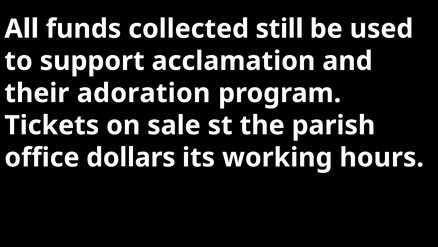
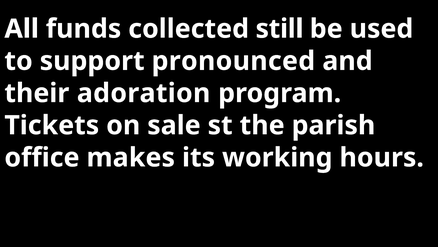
acclamation: acclamation -> pronounced (233, 61)
dollars: dollars -> makes (131, 157)
